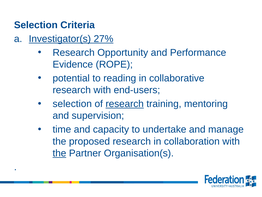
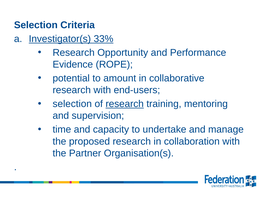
27%: 27% -> 33% (104, 39)
reading: reading -> amount (120, 78)
the underline: present -> none (59, 153)
